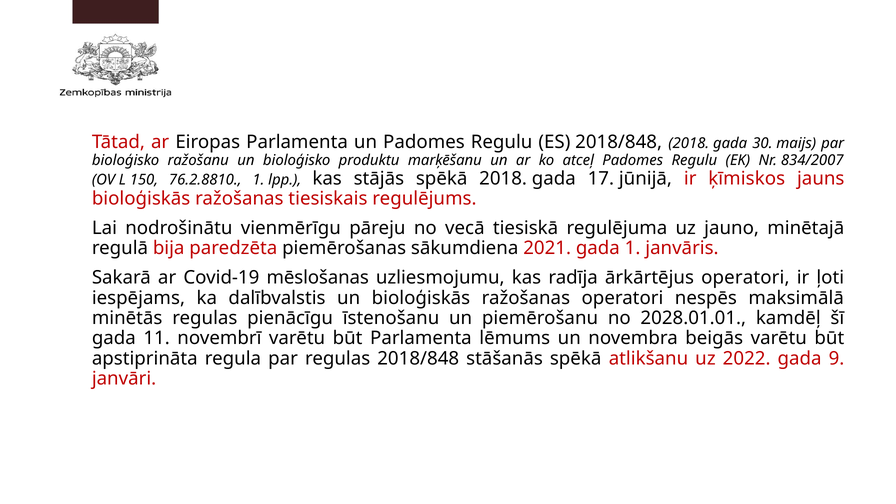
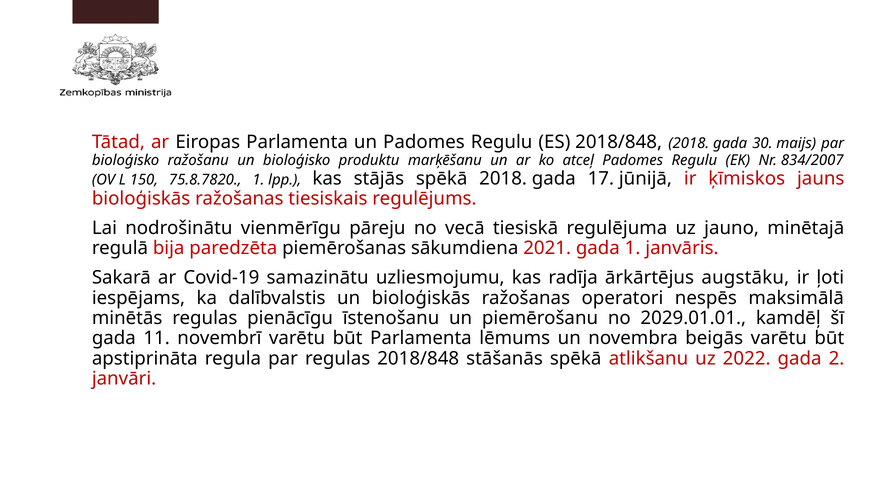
76.2.8810: 76.2.8810 -> 75.8.7820 (205, 180)
mēslošanas: mēslošanas -> samazinātu (318, 278)
ārkārtējus operatori: operatori -> augstāku (745, 278)
2028.01.01: 2028.01.01 -> 2029.01.01 (693, 318)
9: 9 -> 2 (836, 358)
